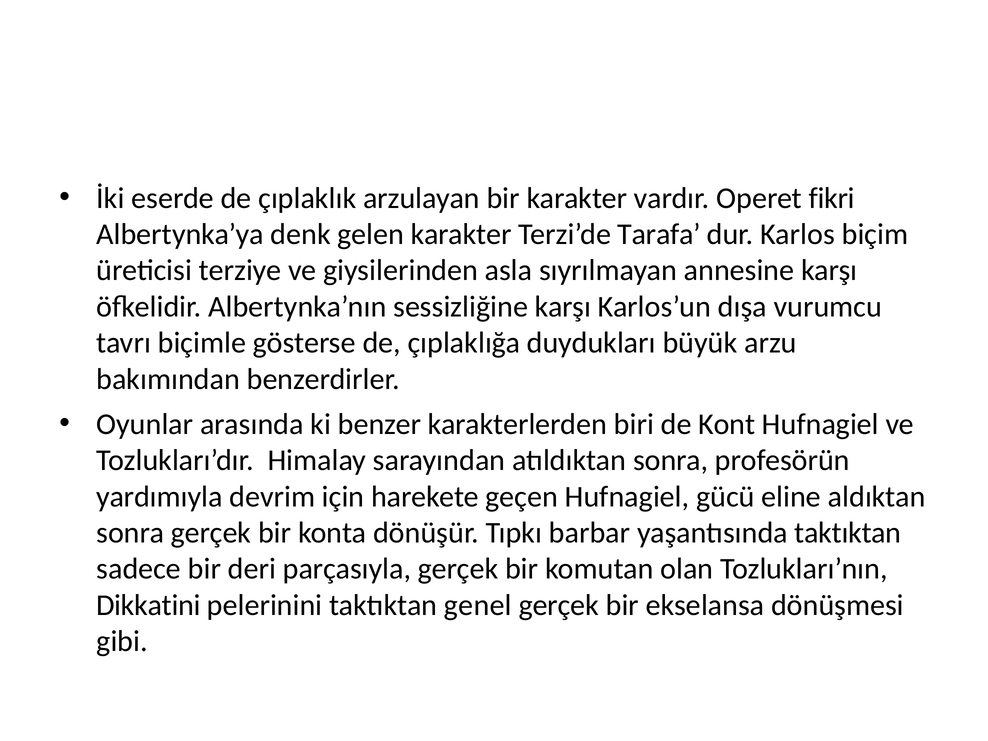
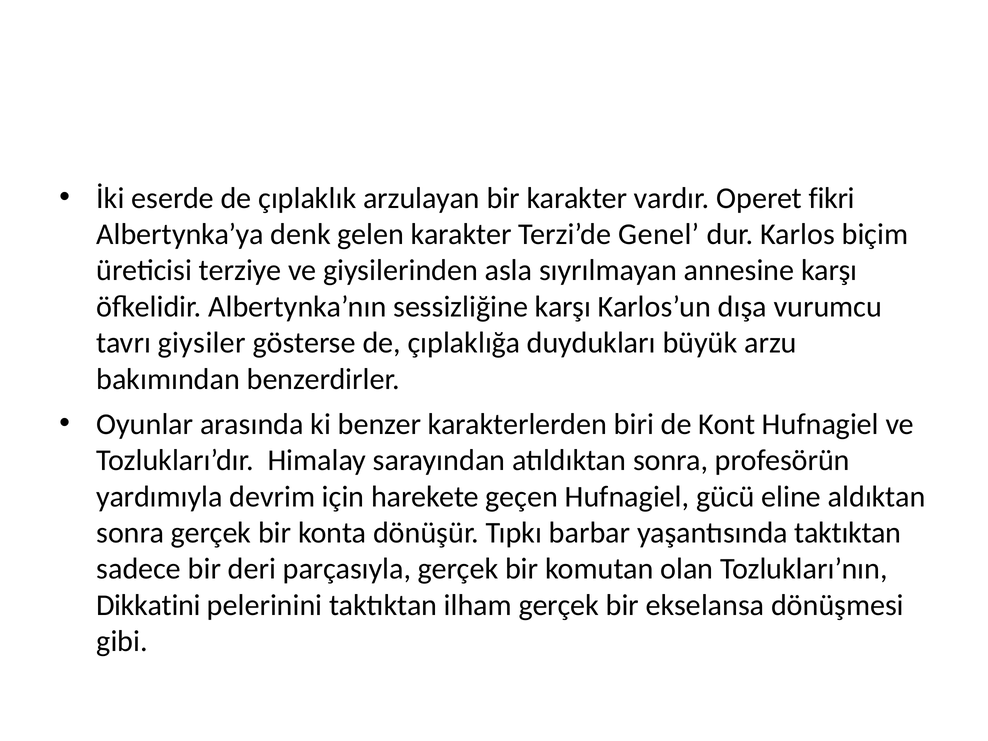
Tarafa: Tarafa -> Genel (659, 234)
biçimle: biçimle -> giysiler (202, 343)
genel: genel -> ilham (478, 605)
